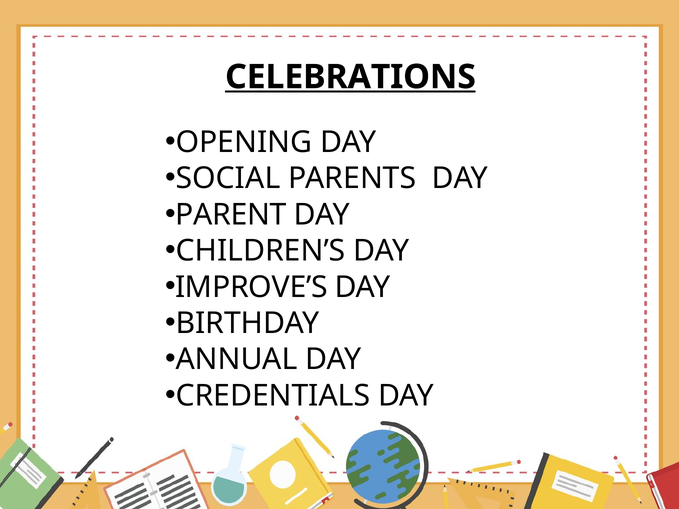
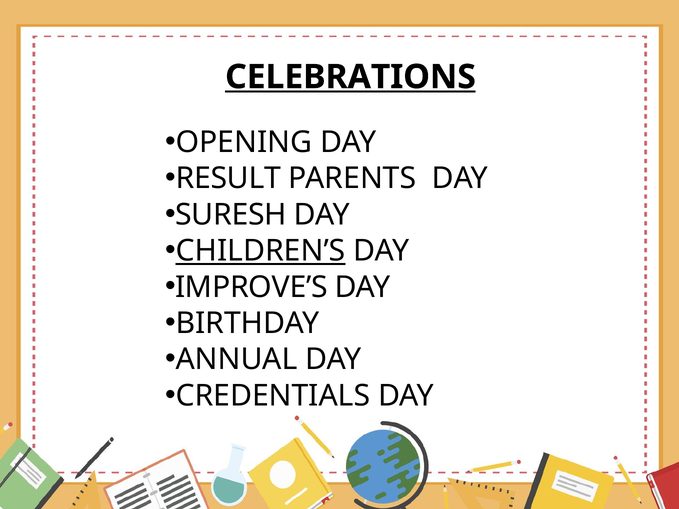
SOCIAL: SOCIAL -> RESULT (228, 179)
PARENT: PARENT -> SURESH (231, 215)
CHILDREN’S underline: none -> present (261, 251)
